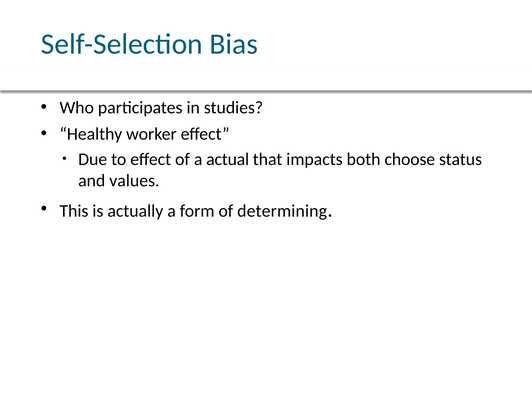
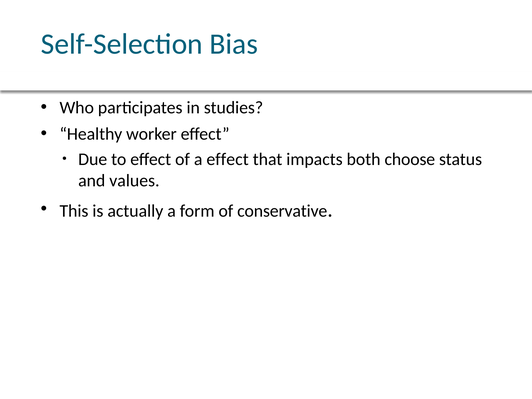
a actual: actual -> effect (228, 159)
determining: determining -> conservative (282, 211)
